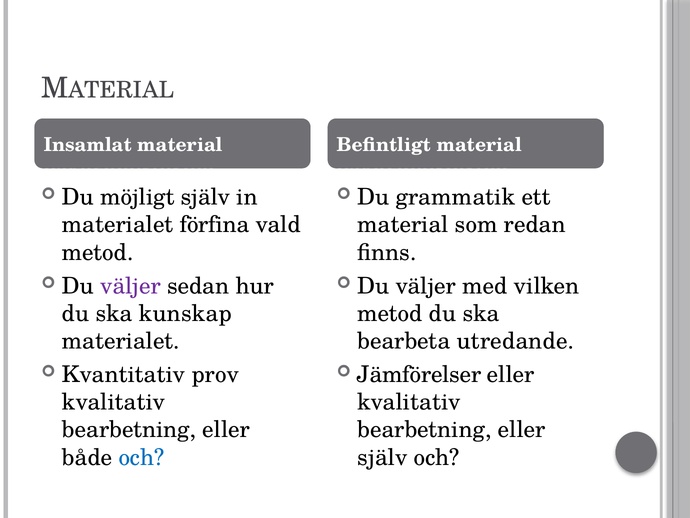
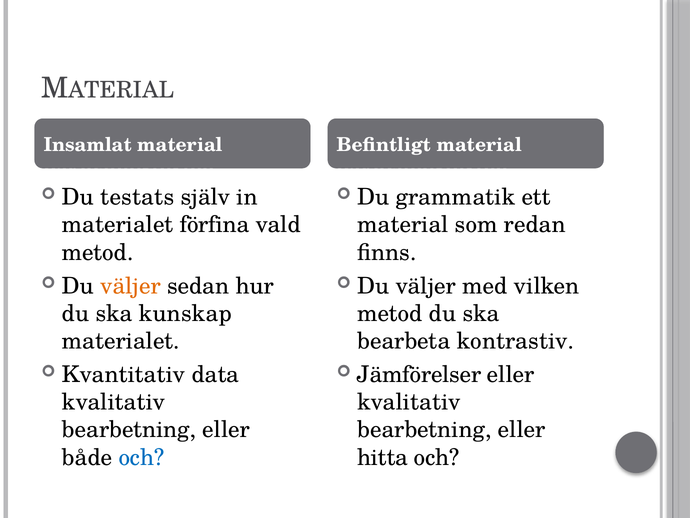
möjligt: möjligt -> testats (137, 197)
väljer colour: purple -> orange (131, 286)
utredande: utredande -> kontrastiv (515, 341)
prov: prov -> data (215, 374)
själv: själv -> hitta (383, 457)
